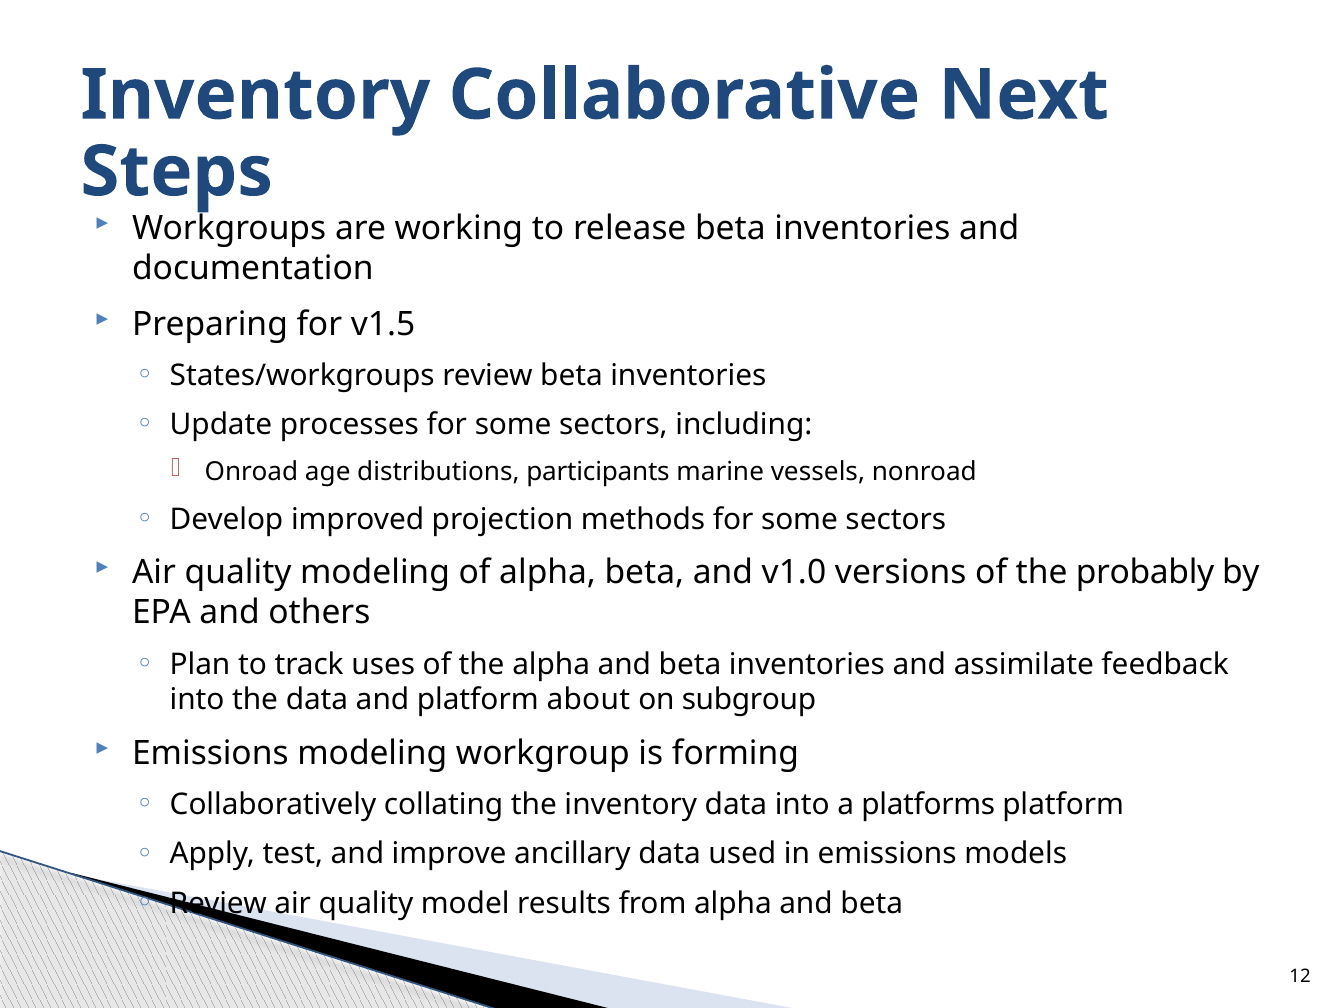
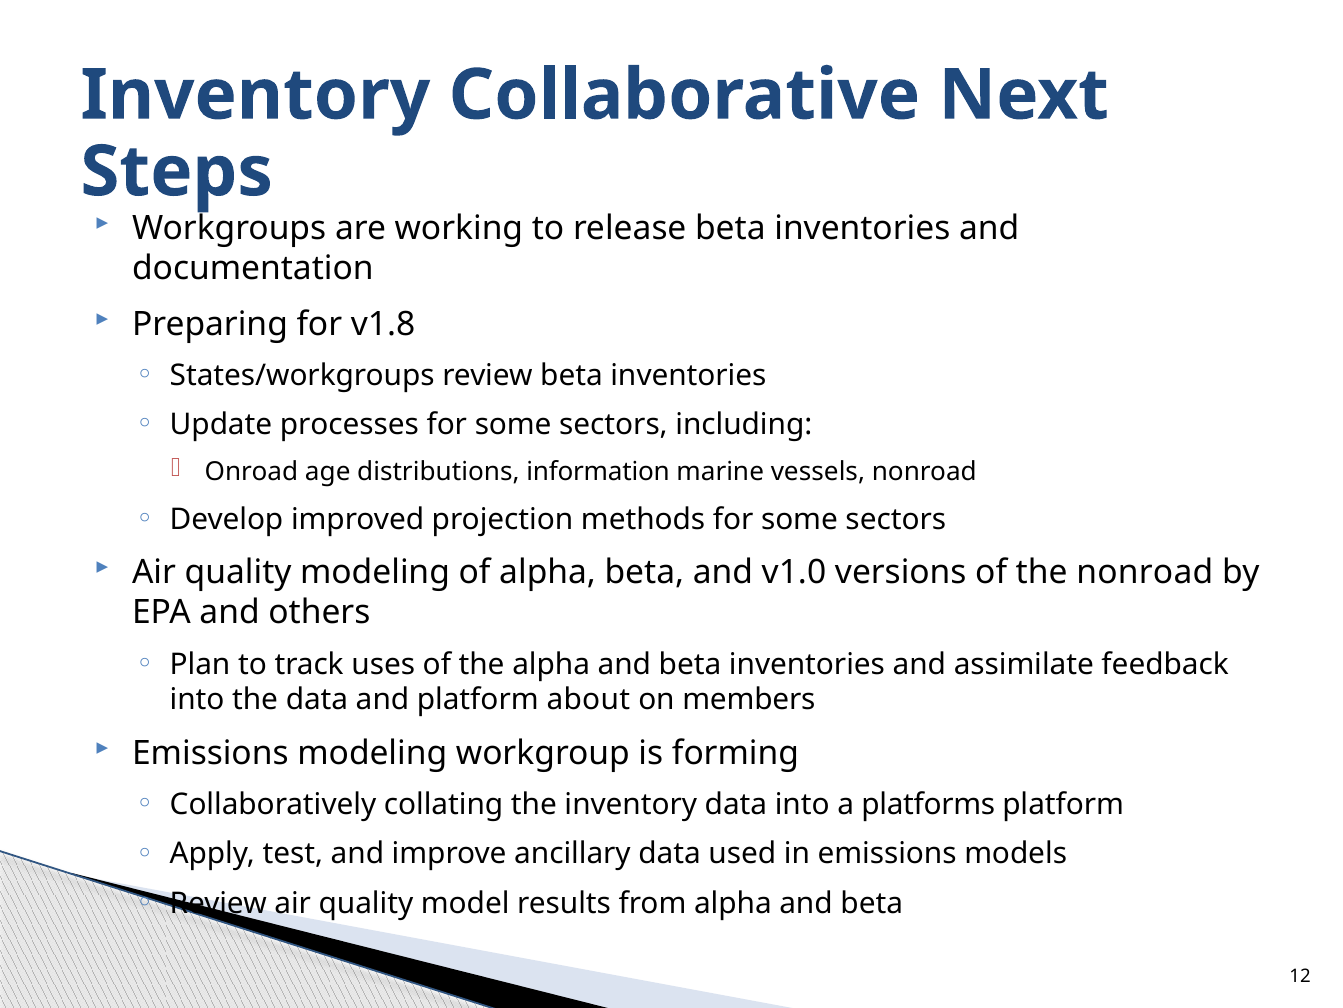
v1.5: v1.5 -> v1.8 (383, 324)
participants: participants -> information (598, 472)
the probably: probably -> nonroad (1145, 572)
subgroup: subgroup -> members (749, 699)
